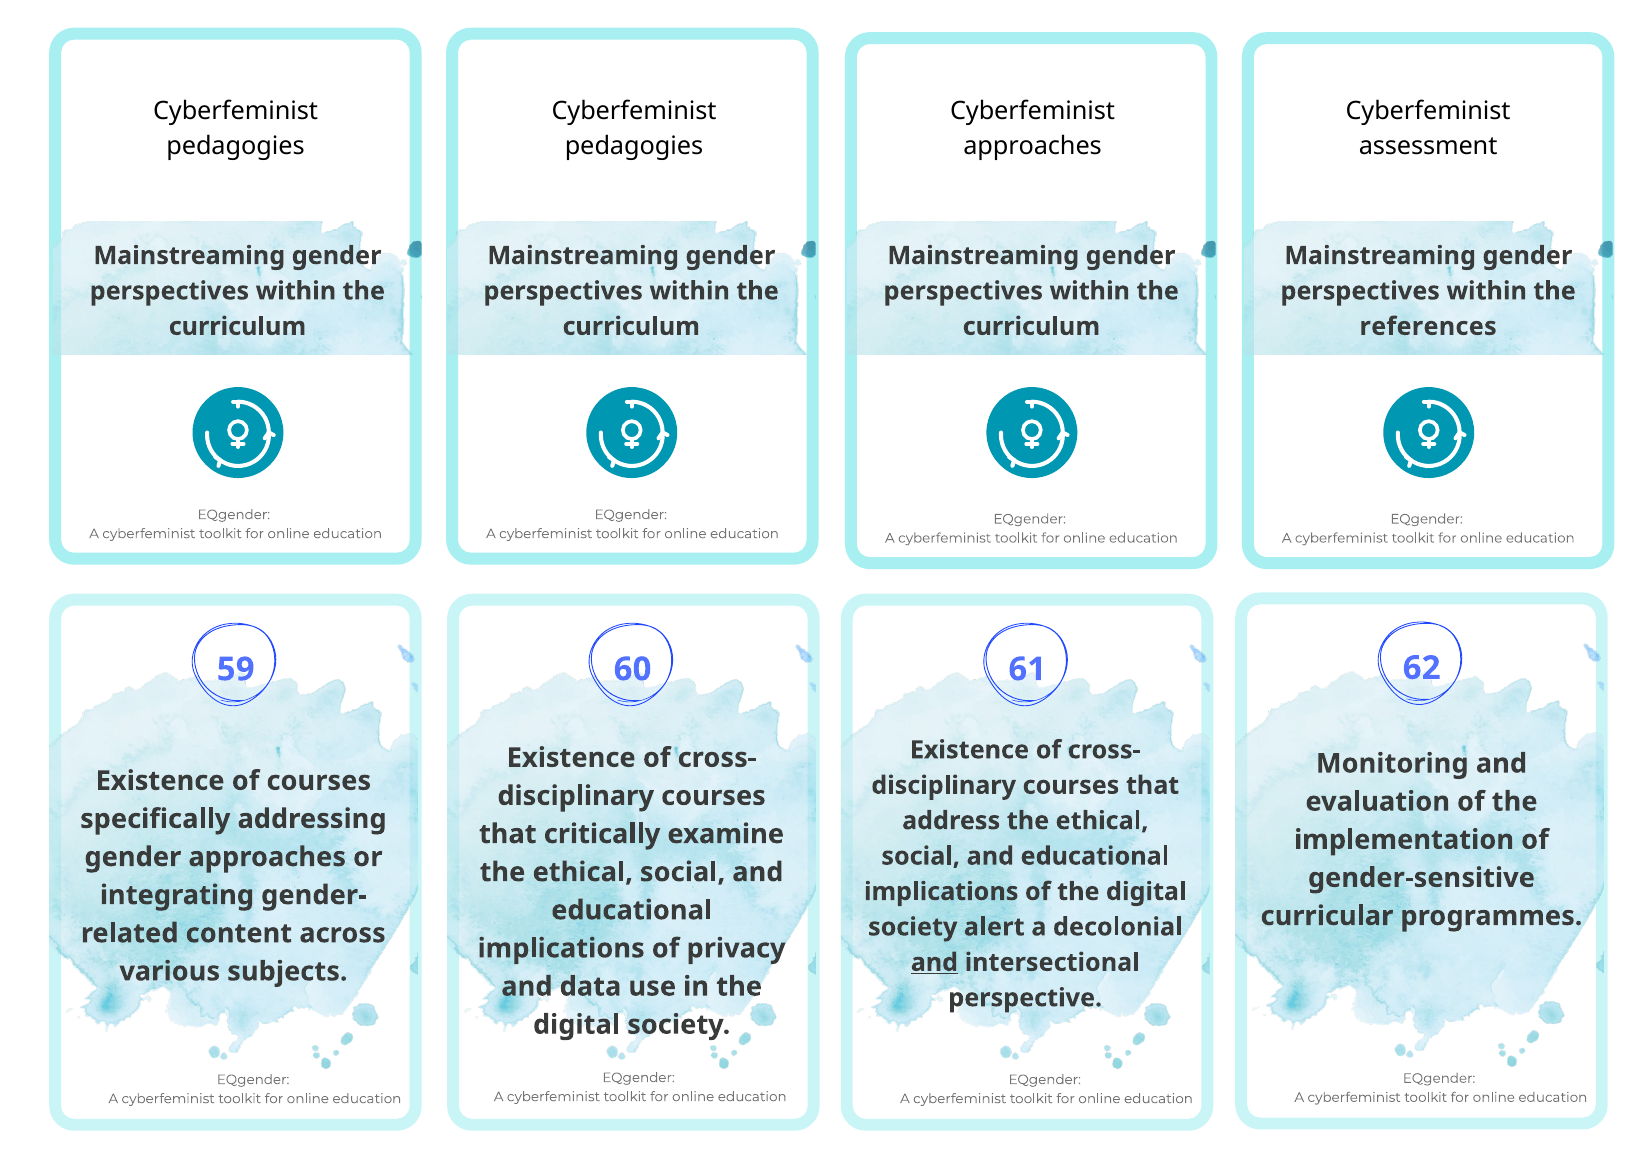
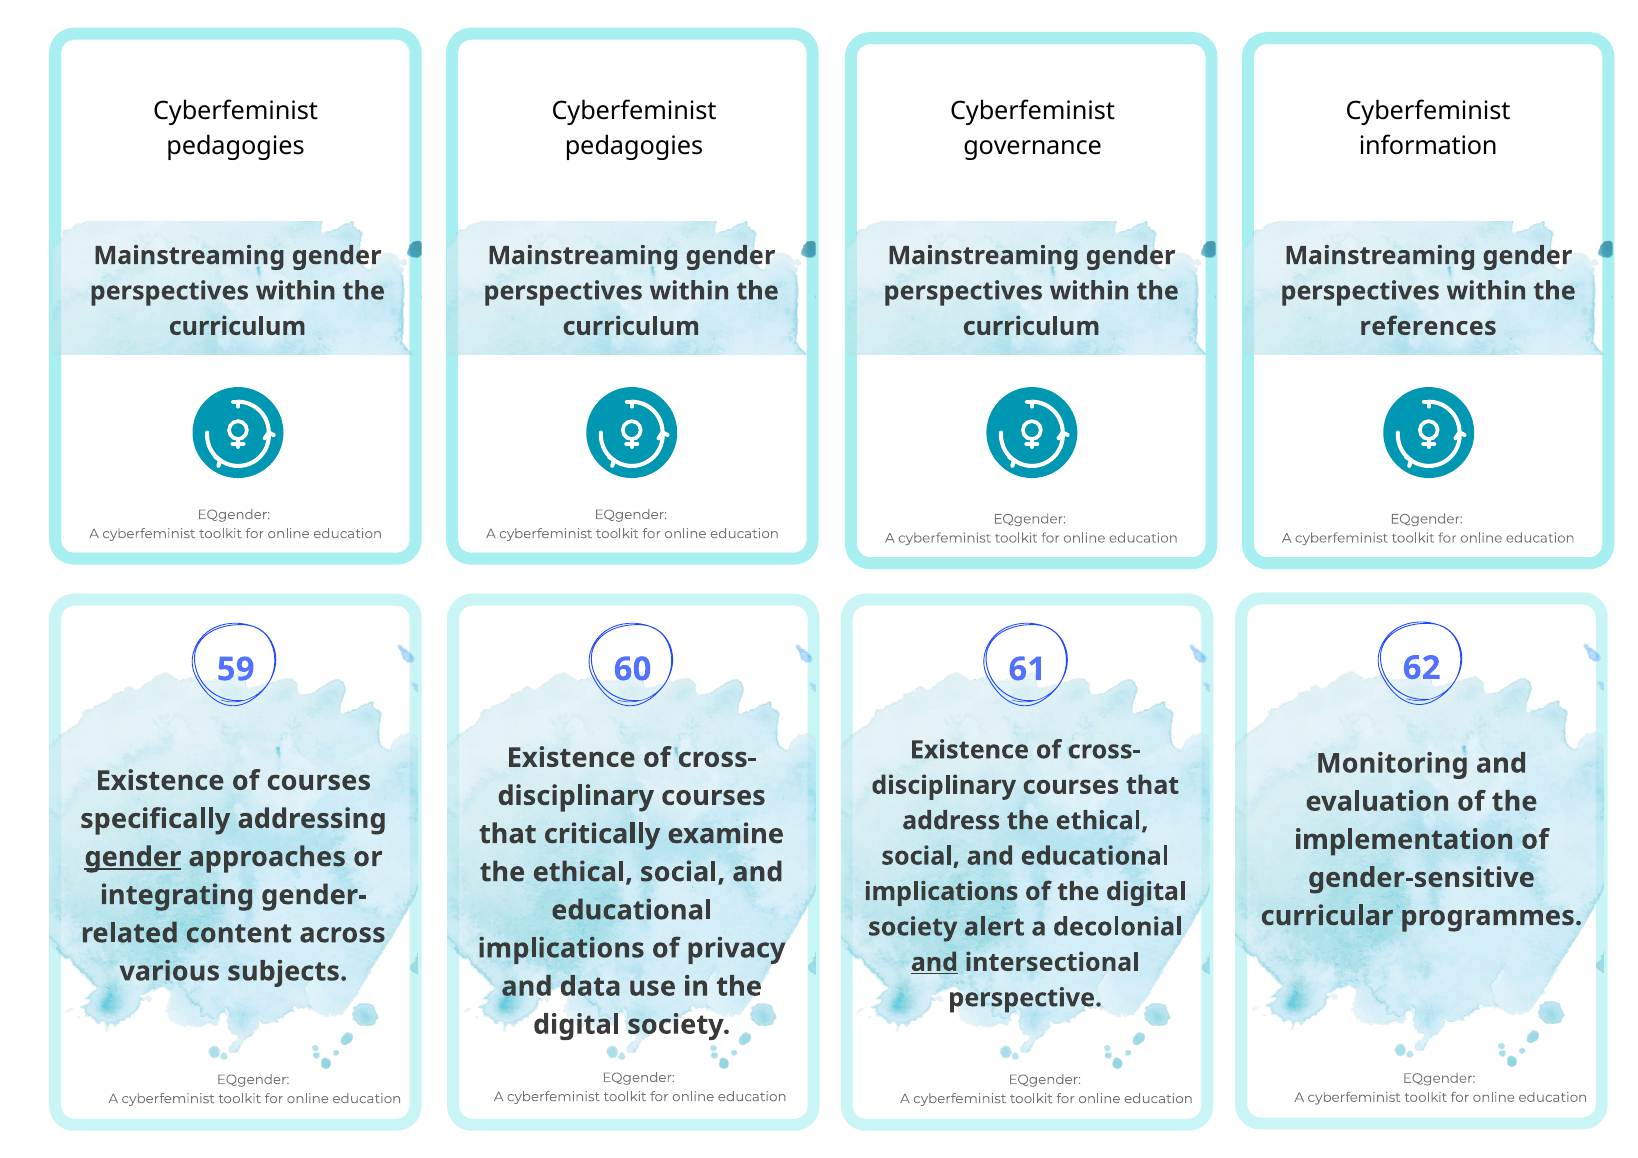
approaches: approaches -> governance (1033, 146)
assessment: assessment -> information (1428, 146)
gender underline: none -> present (133, 857)
